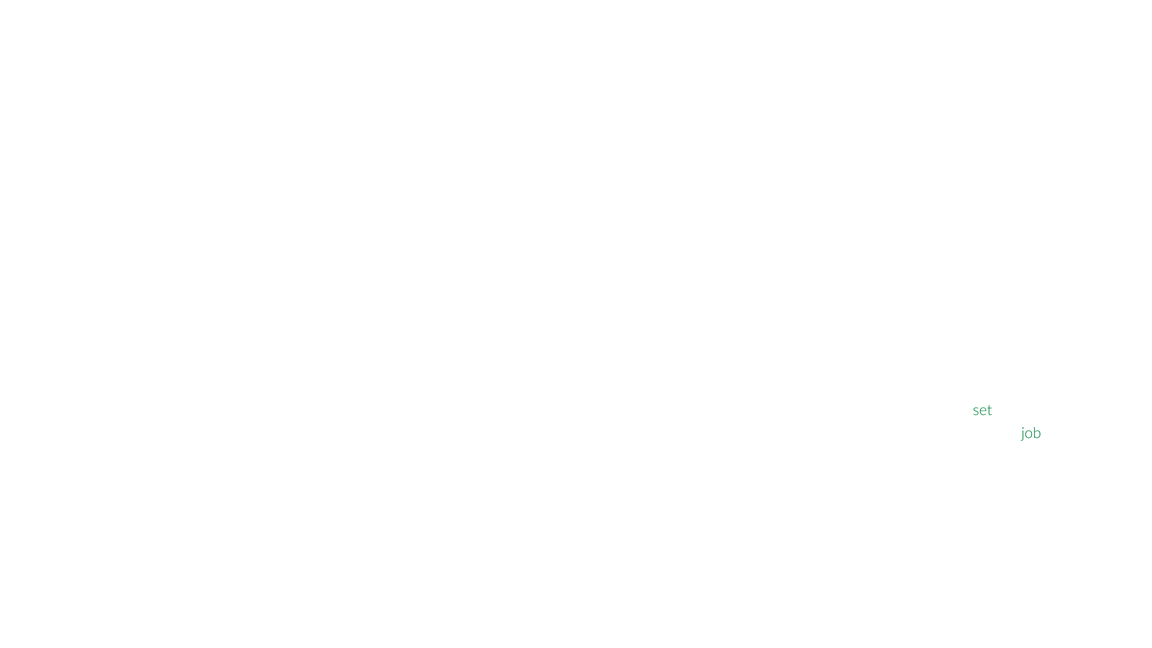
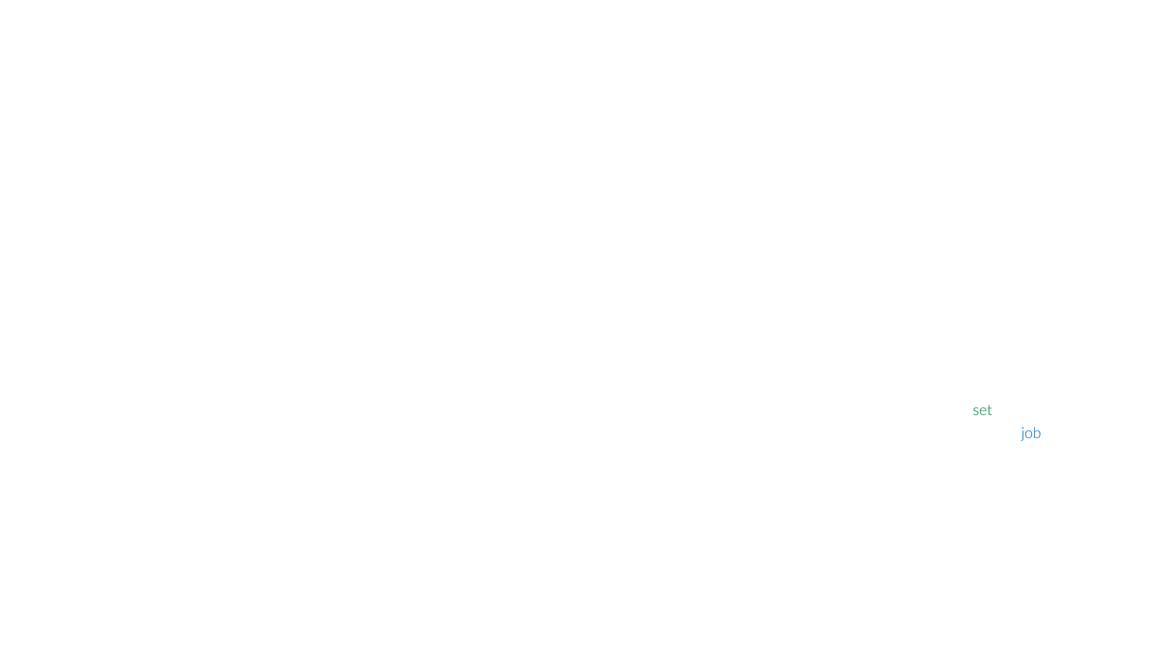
job colour: green -> blue (1031, 433)
